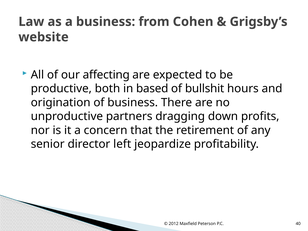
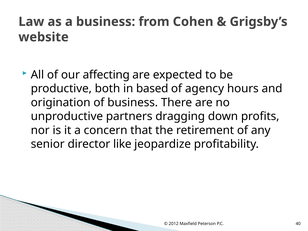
bullshit: bullshit -> agency (205, 89)
left: left -> like (122, 144)
